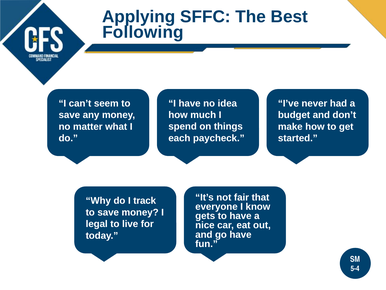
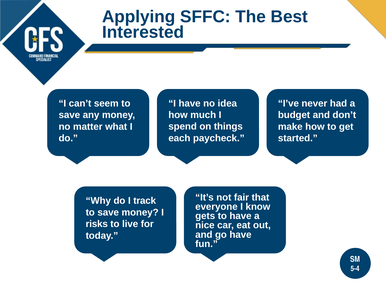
Following: Following -> Interested (143, 32)
legal: legal -> risks (97, 224)
